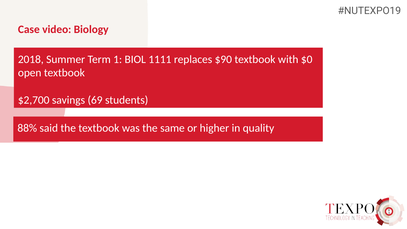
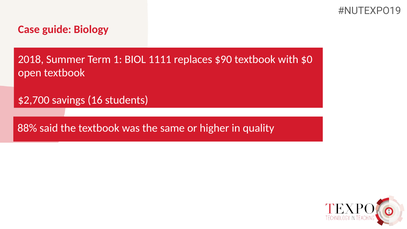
video: video -> guide (57, 30)
69: 69 -> 16 (95, 100)
